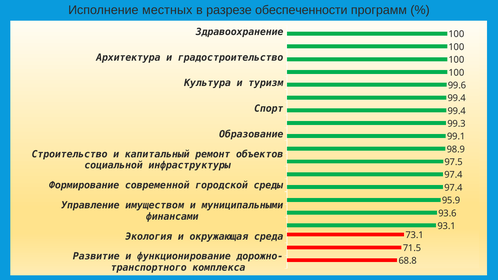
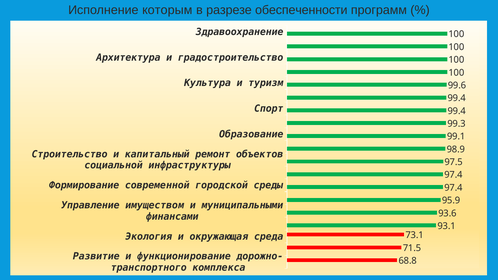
местных: местных -> которым (167, 10)
